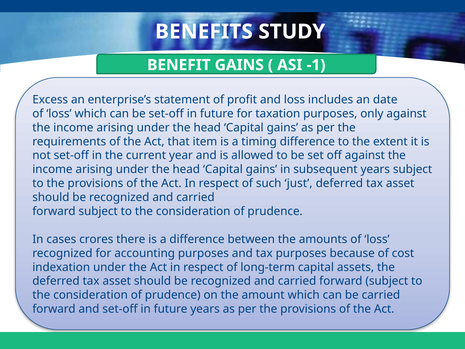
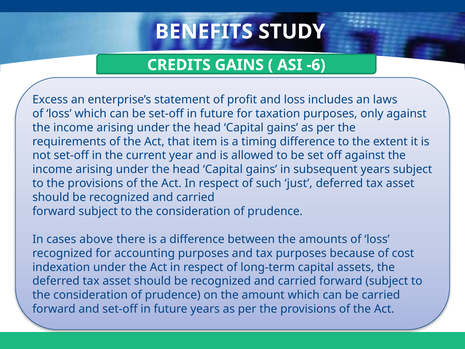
BENEFIT: BENEFIT -> CREDITS (179, 65)
-1: -1 -> -6 (316, 65)
date: date -> laws (385, 100)
crores: crores -> above (96, 239)
